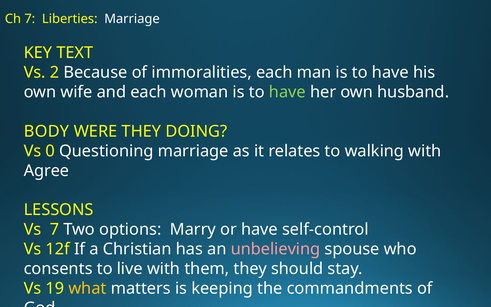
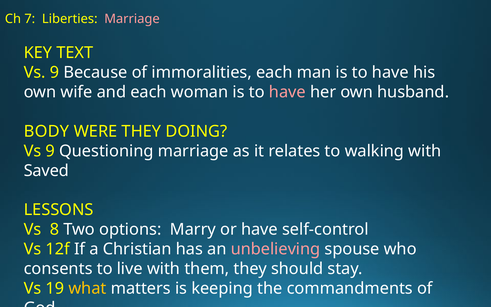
Marriage colour: white -> pink (132, 19)
2: 2 -> 9 (55, 72)
have colour: light green -> pink (287, 92)
0: 0 -> 9 (50, 151)
Agree: Agree -> Saved (46, 171)
Vs 7: 7 -> 8 (54, 229)
